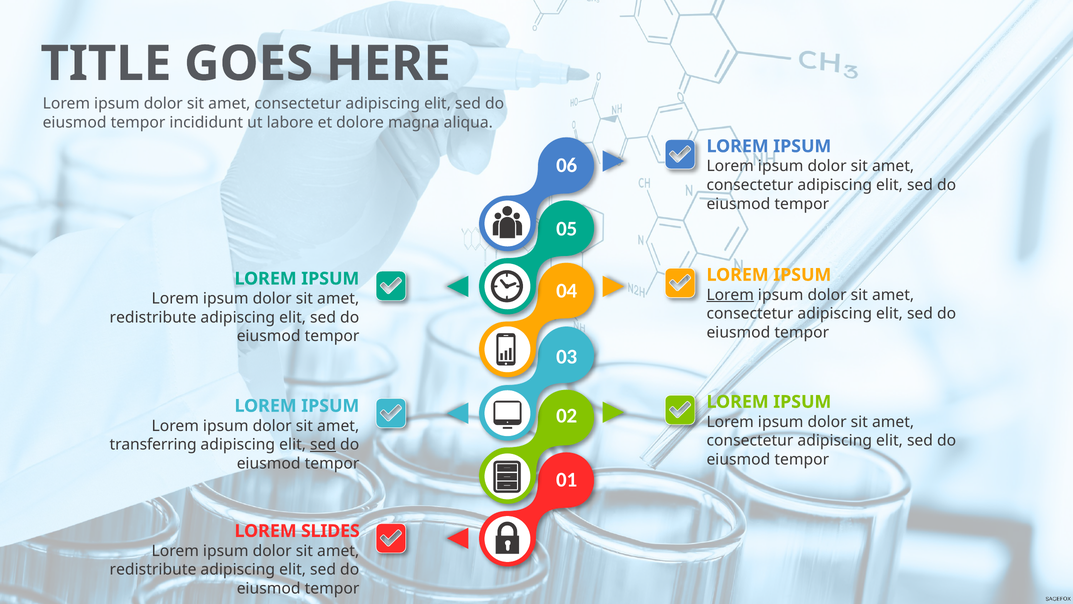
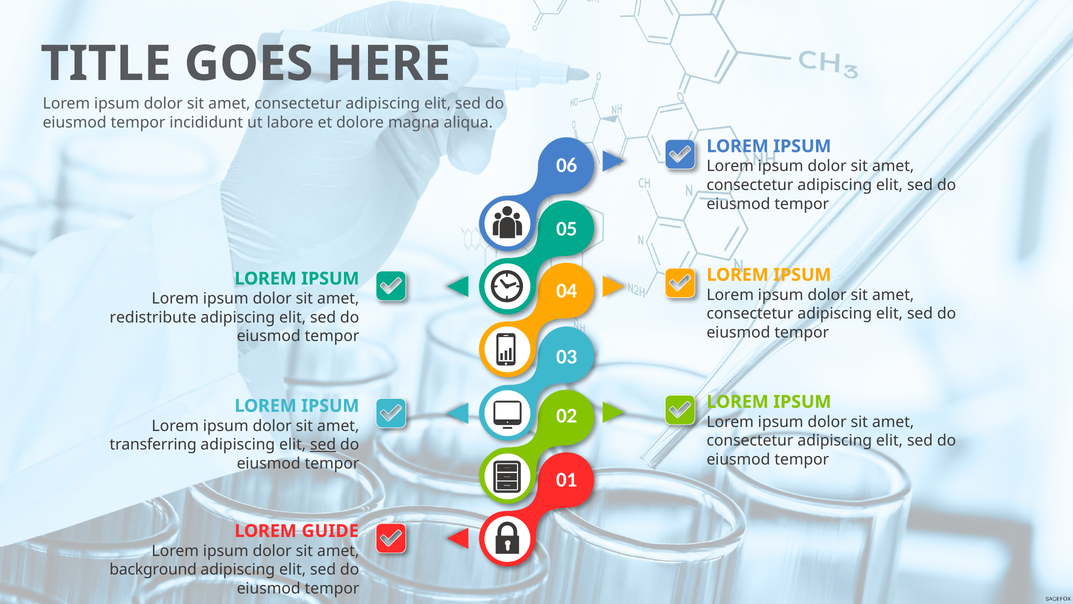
Lorem underline: present -> none (730, 295)
SLIDES: SLIDES -> GUIDE (330, 531)
redistribute: redistribute -> background (153, 569)
